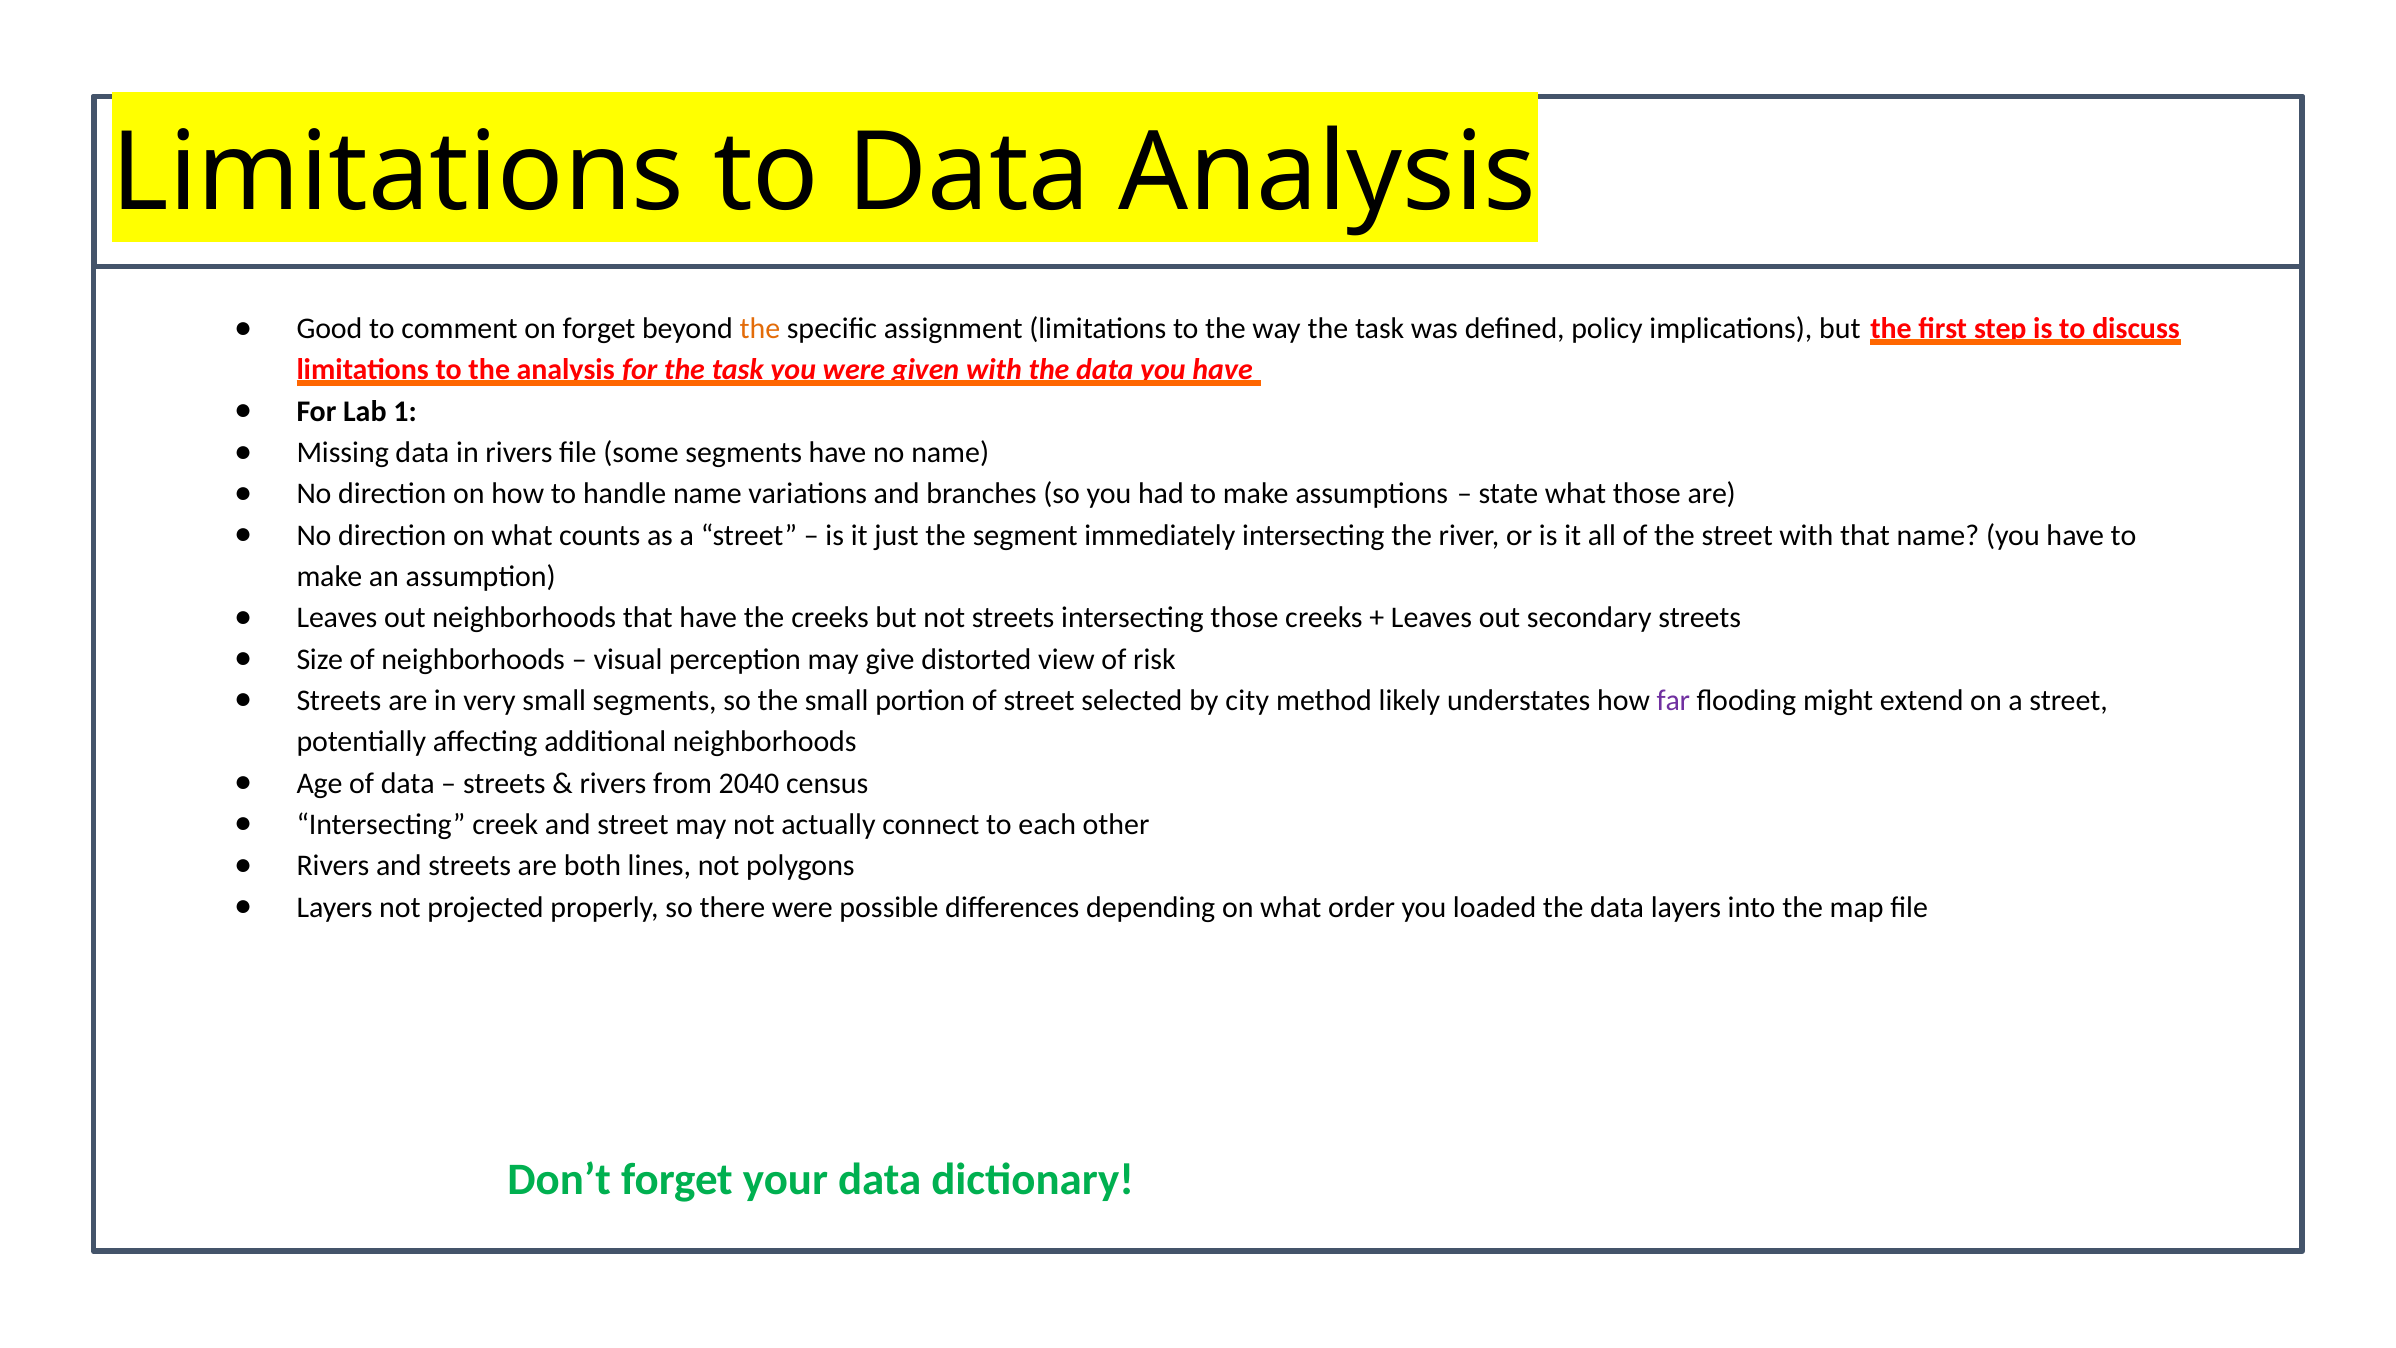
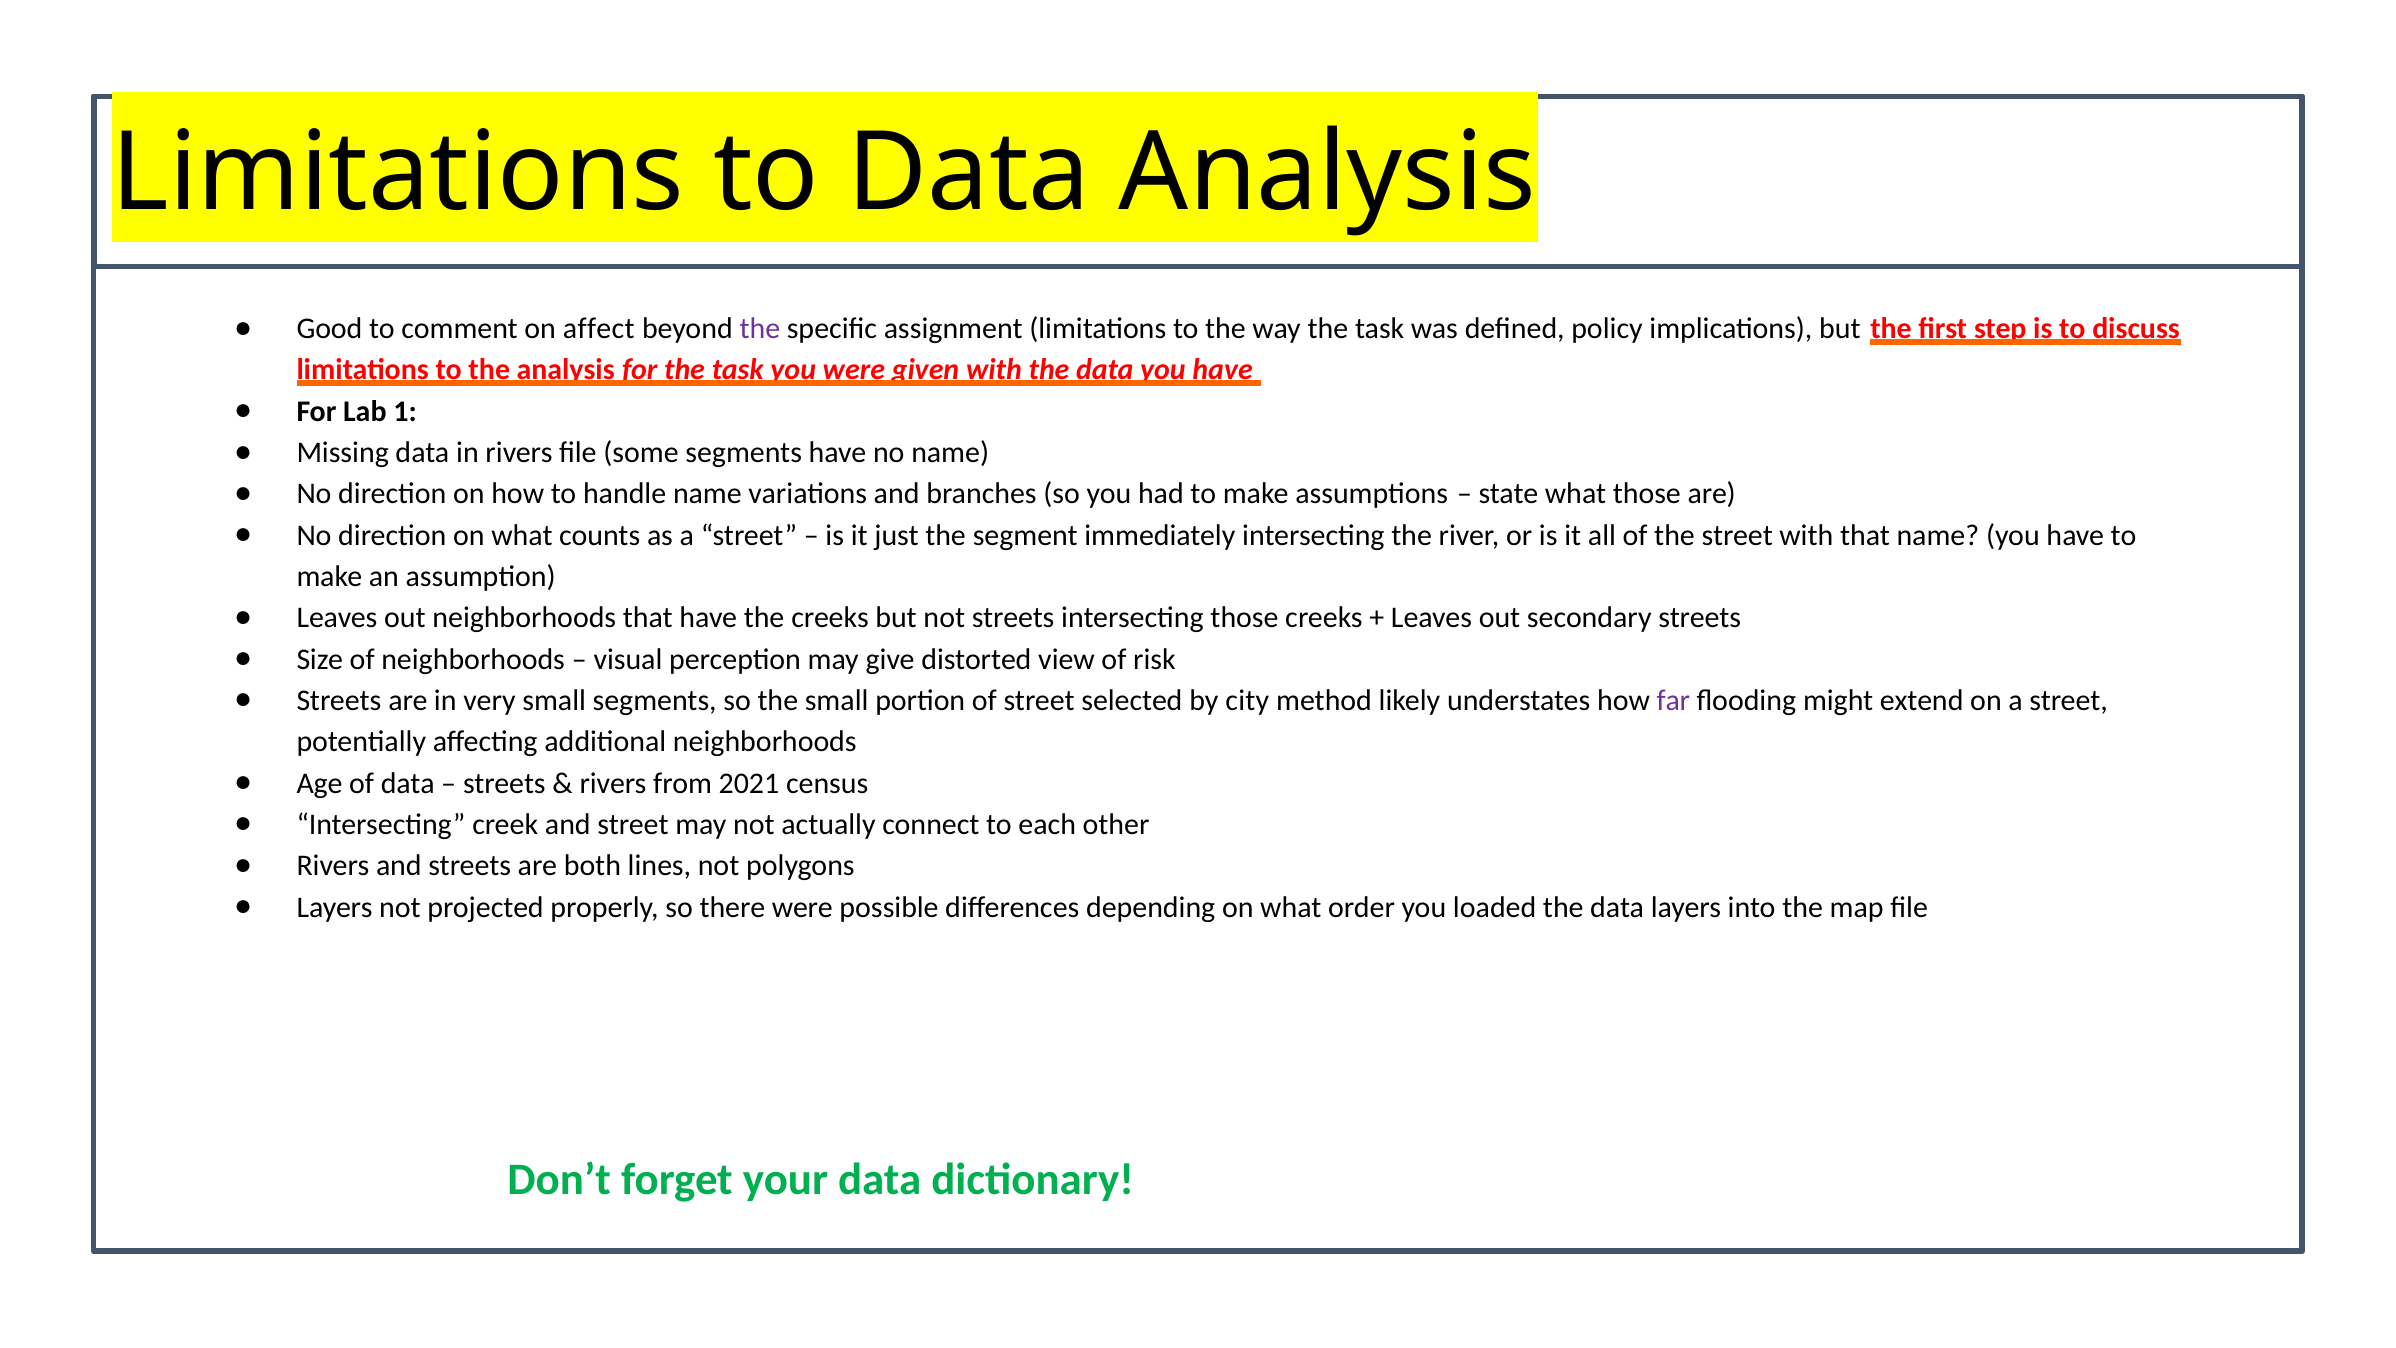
on forget: forget -> affect (599, 329)
the colour: orange -> purple (760, 329)
2040: 2040 -> 2021 (749, 783)
